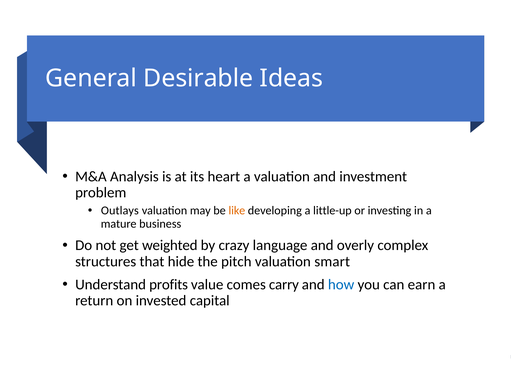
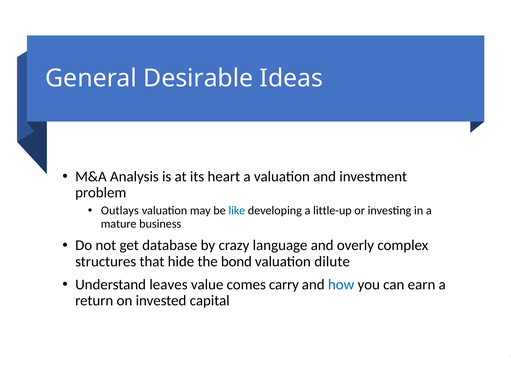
like colour: orange -> blue (237, 211)
weighted: weighted -> database (170, 246)
pitch: pitch -> bond (236, 262)
smart: smart -> dilute (332, 262)
profits: profits -> leaves (168, 285)
